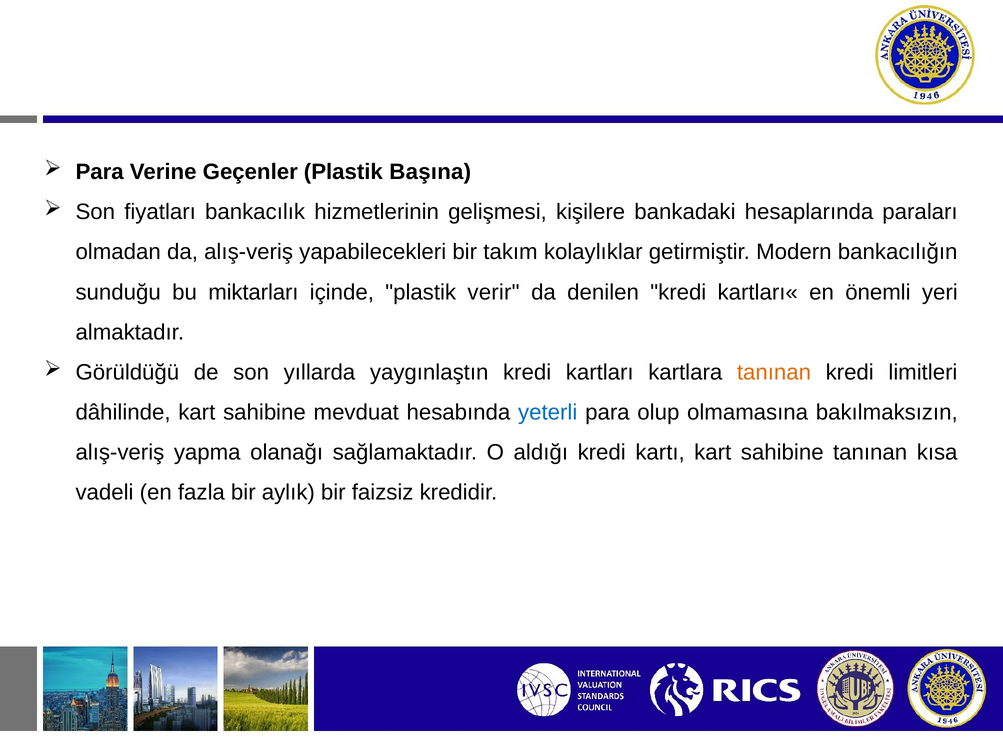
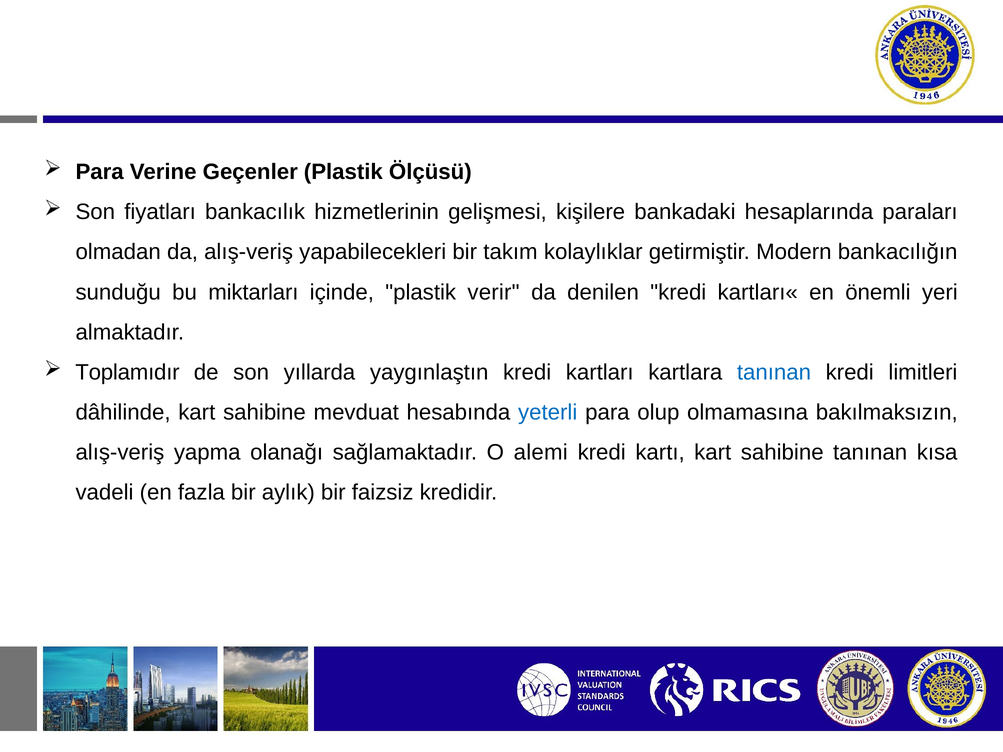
Başına: Başına -> Ölçüsü (430, 172)
Görüldüğü: Görüldüğü -> Toplamıdır (127, 372)
tanınan colour: orange -> blue (774, 372)
aldığı: aldığı -> alemi (541, 453)
